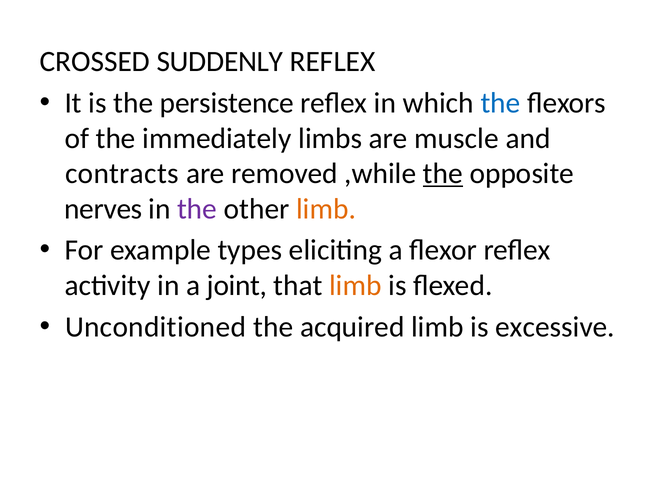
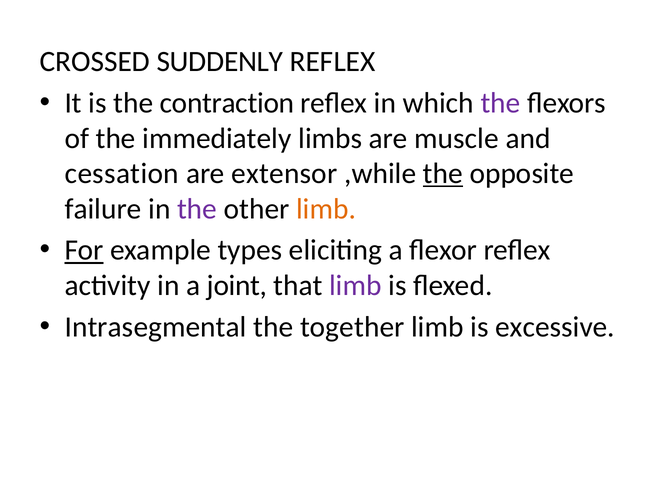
persistence: persistence -> contraction (227, 103)
the colour: blue -> purple (501, 103)
contracts: contracts -> cessation (122, 173)
removed: removed -> extensor (284, 173)
nerves: nerves -> failure (103, 209)
For underline: none -> present (84, 250)
limb colour: orange -> purple (355, 285)
Unconditioned: Unconditioned -> Intrasegmental (156, 327)
acquired: acquired -> together (352, 327)
